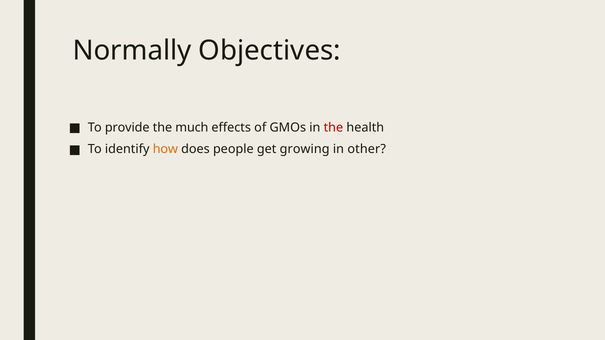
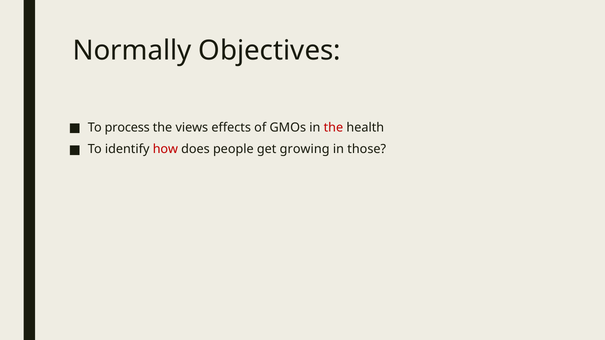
provide: provide -> process (127, 128)
much: much -> views (192, 128)
how colour: orange -> red (165, 149)
other: other -> those (367, 149)
